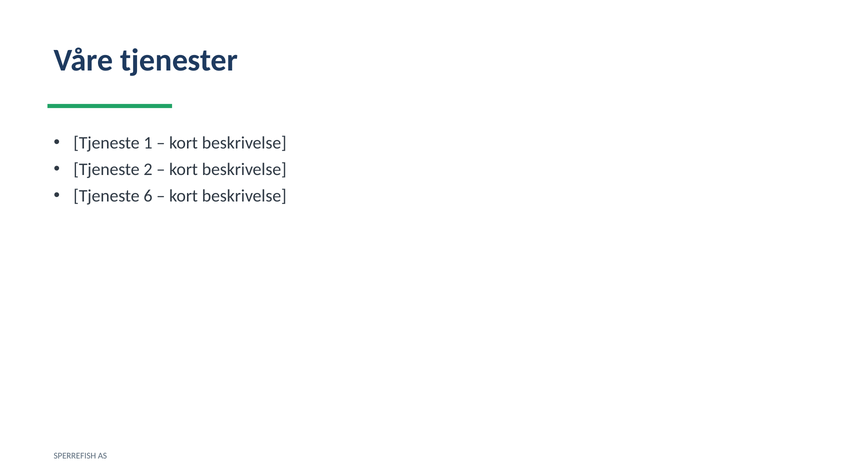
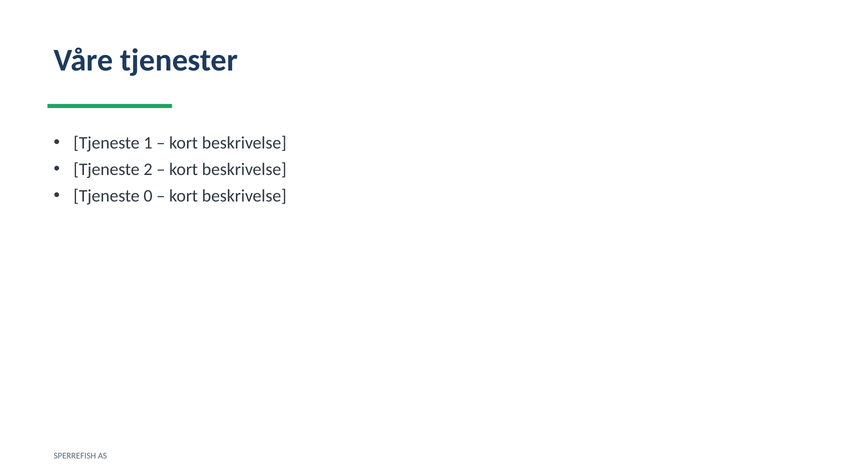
6: 6 -> 0 (148, 196)
